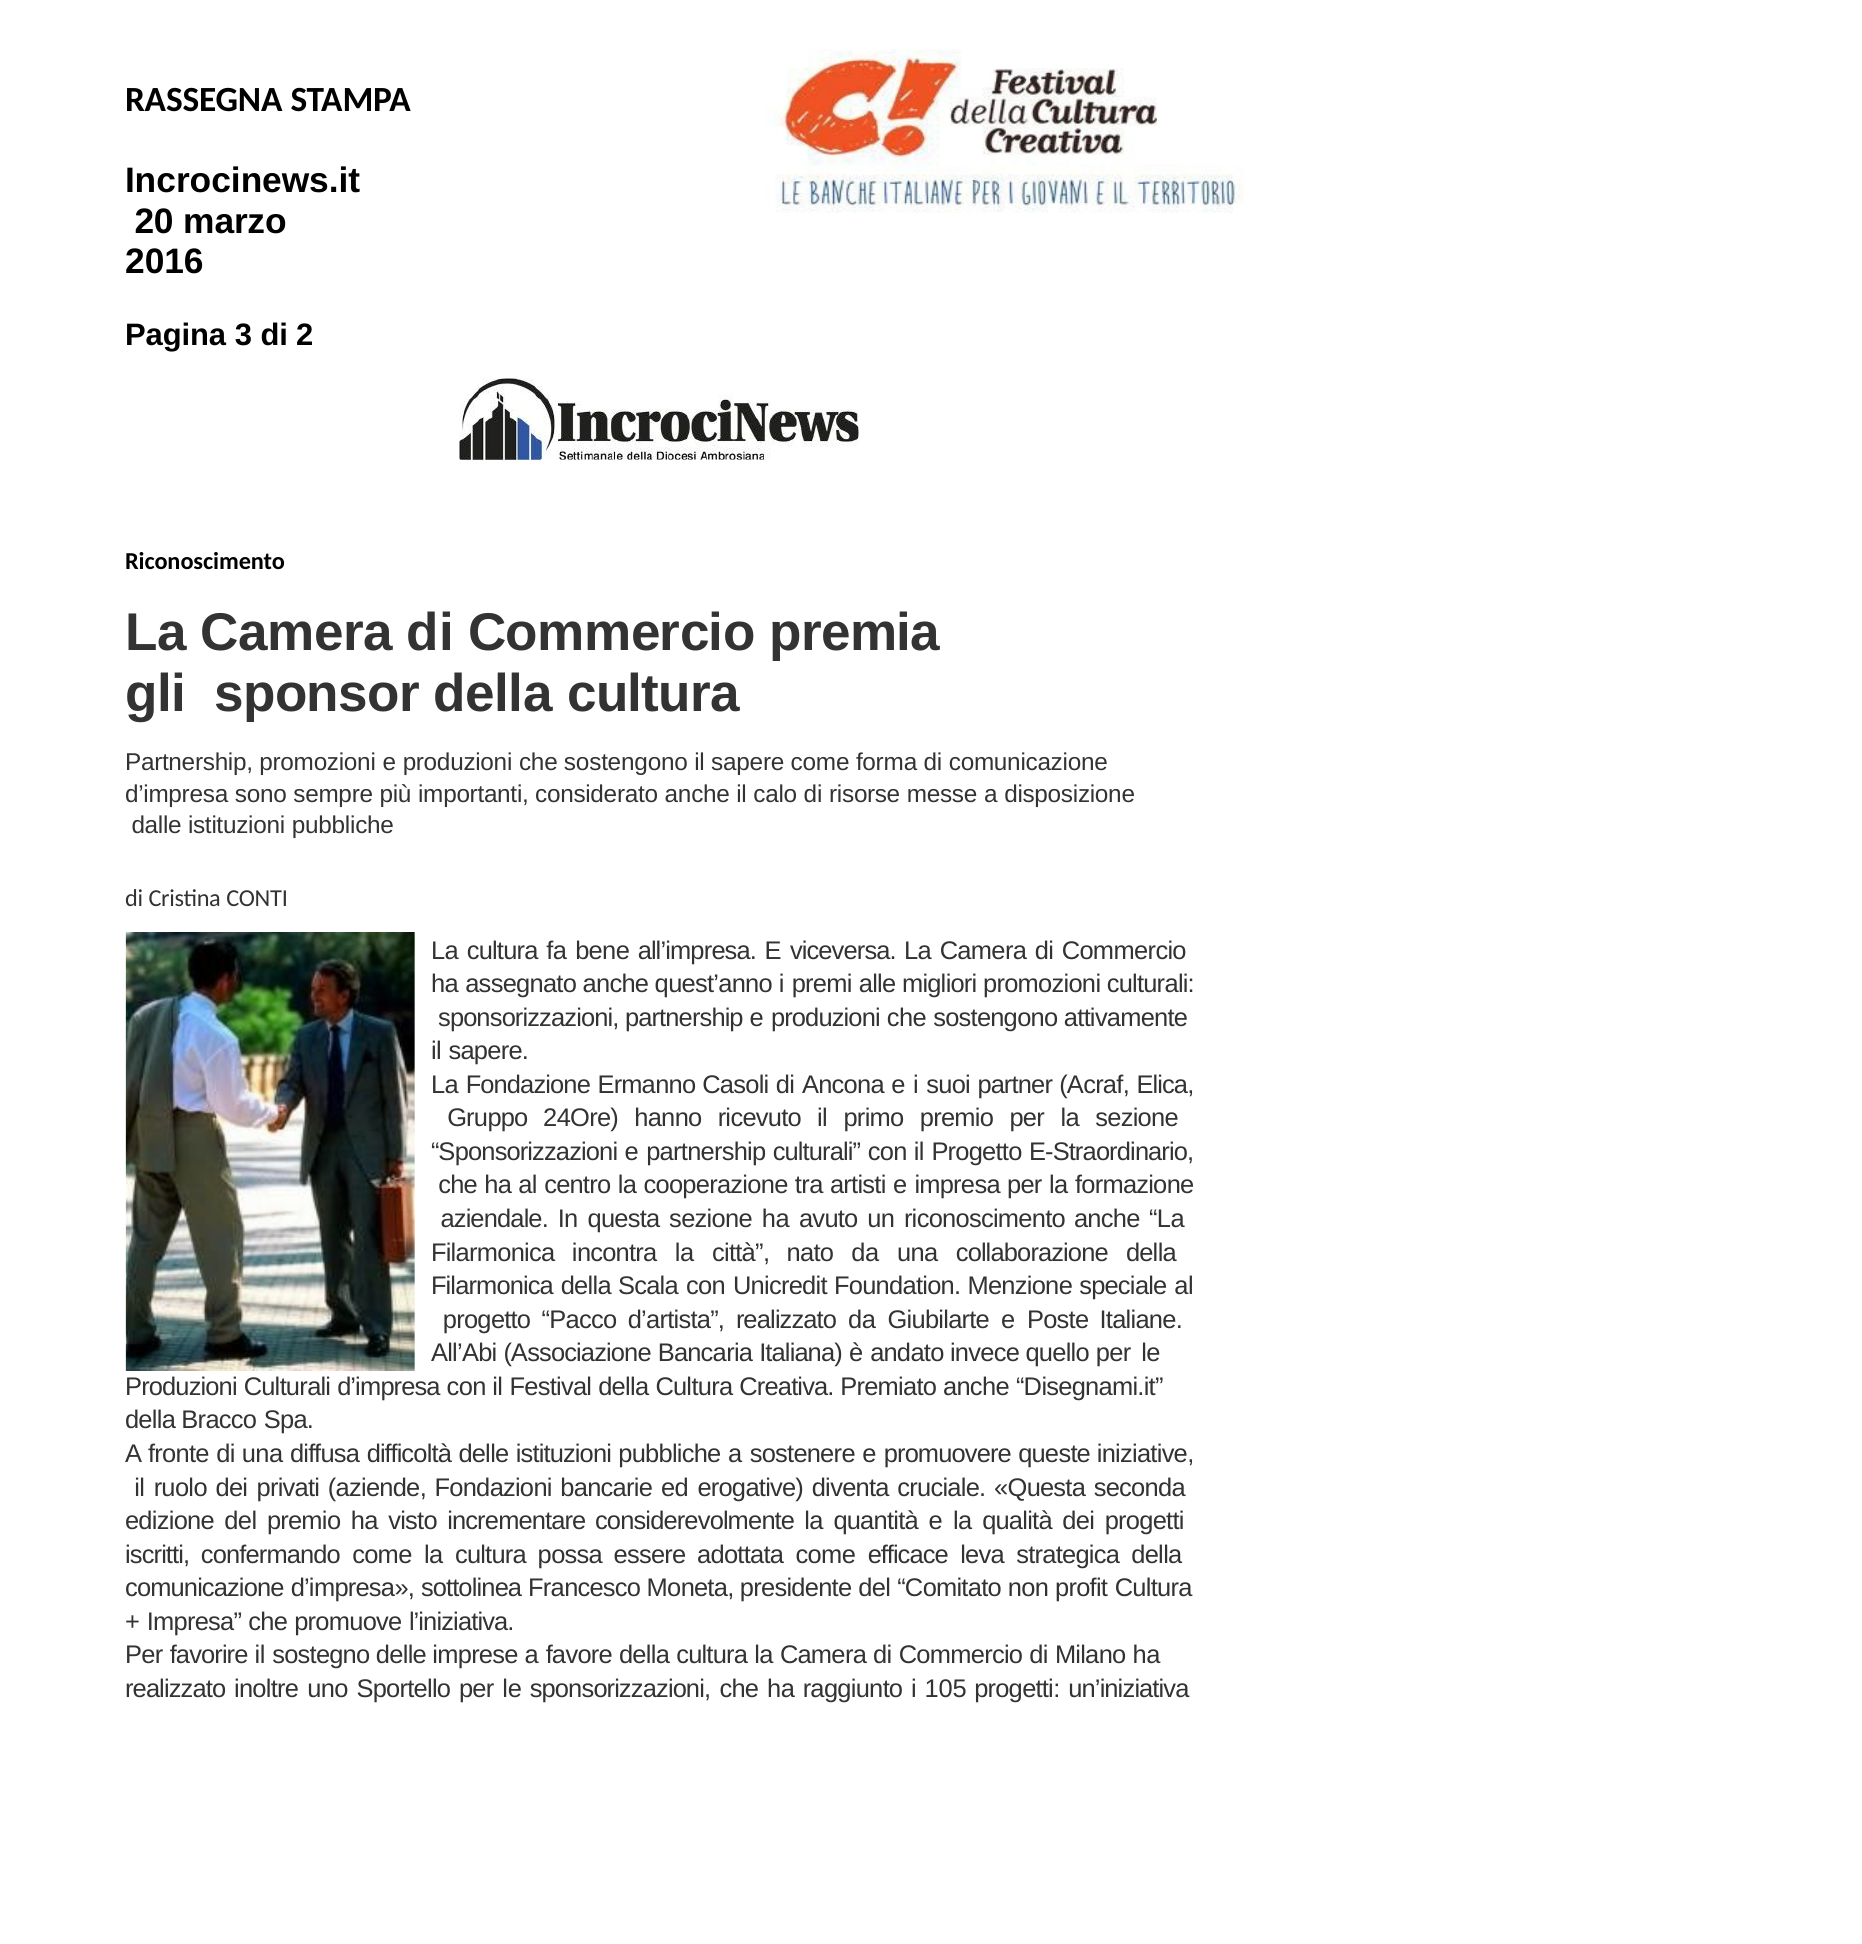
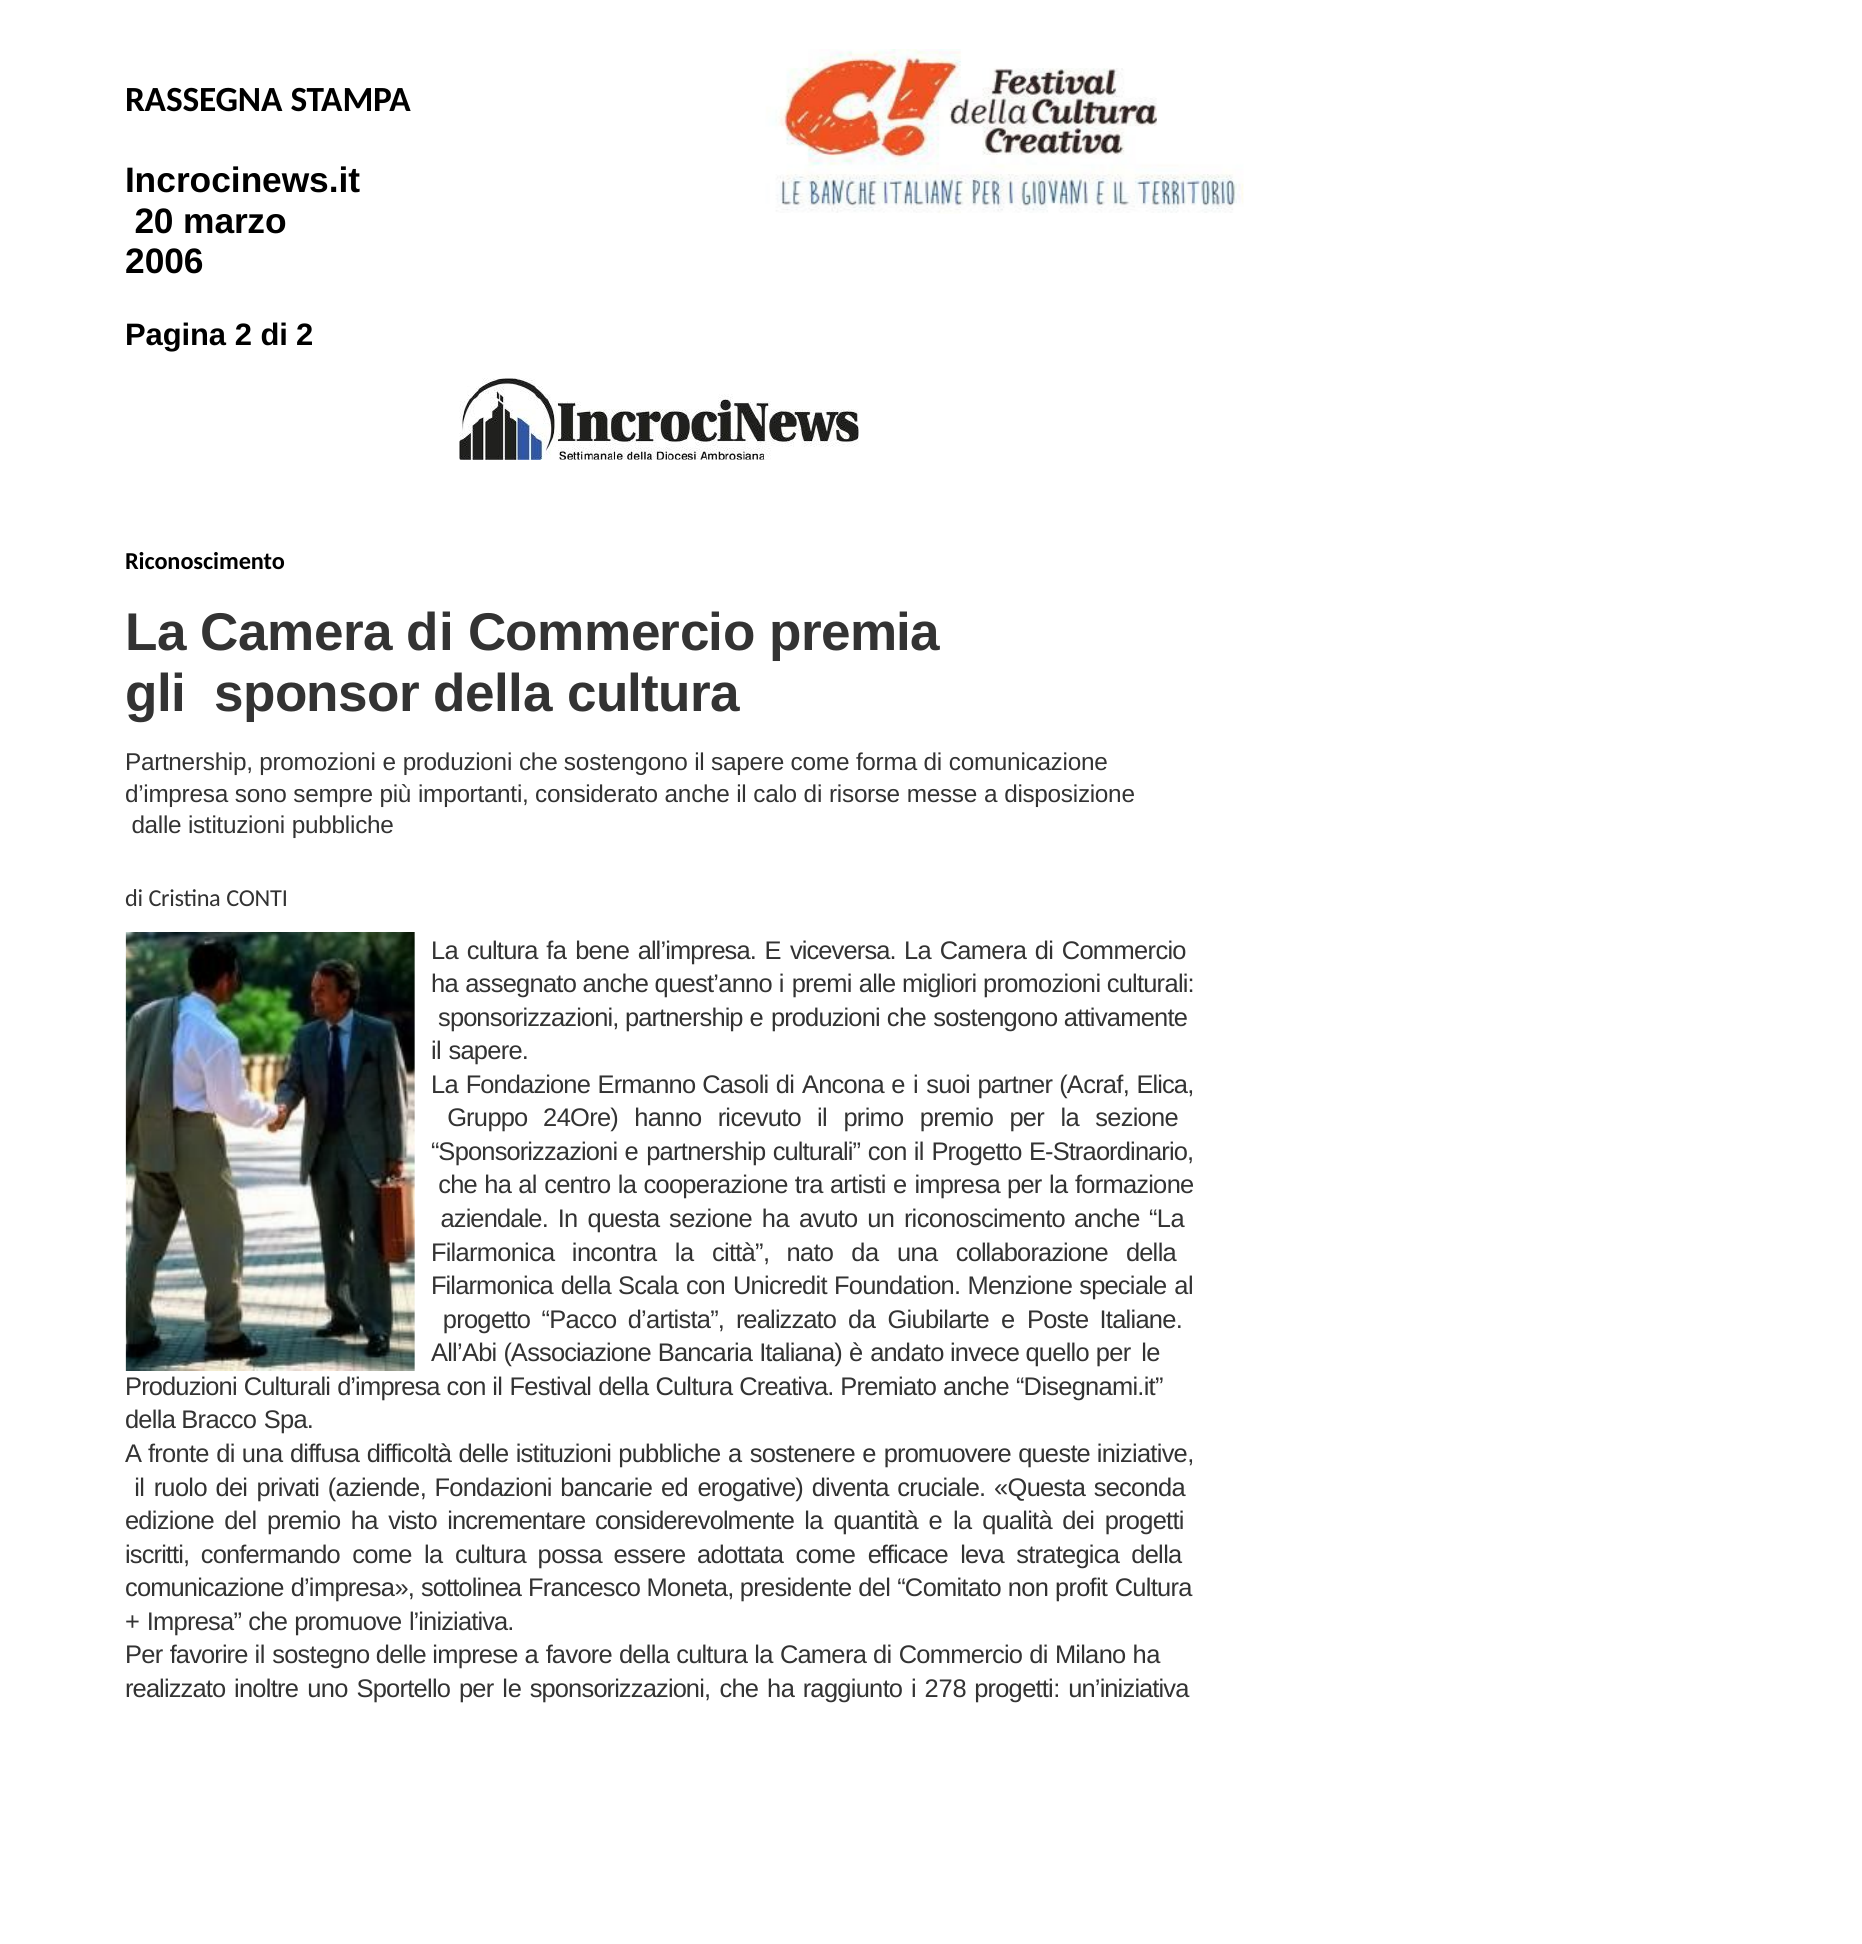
2016: 2016 -> 2006 (164, 262)
Pagina 3: 3 -> 2 (243, 335)
105: 105 -> 278 (946, 1689)
